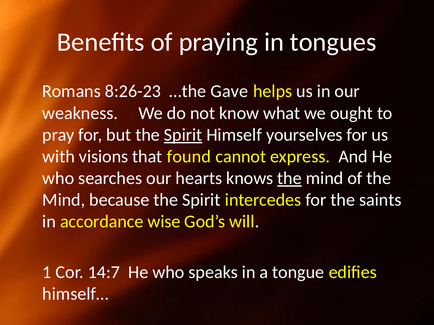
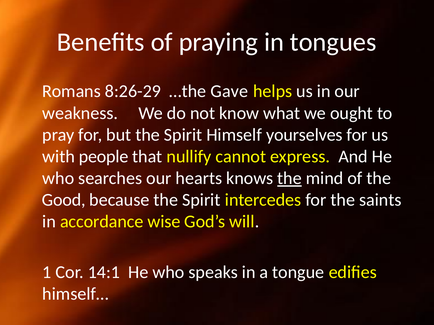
8:26-23: 8:26-23 -> 8:26-29 (133, 91)
Spirit underline: present -> none (183, 135)
visions: visions -> people (104, 157)
found: found -> nullify (189, 157)
Mind: Mind -> Good (64, 200)
14:7: 14:7 -> 14:1 (104, 273)
